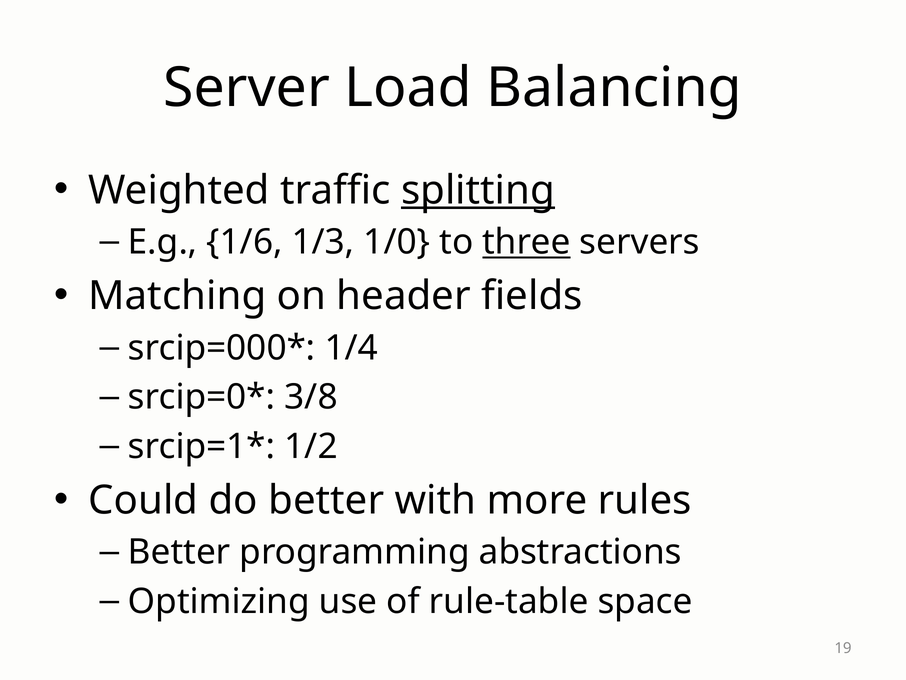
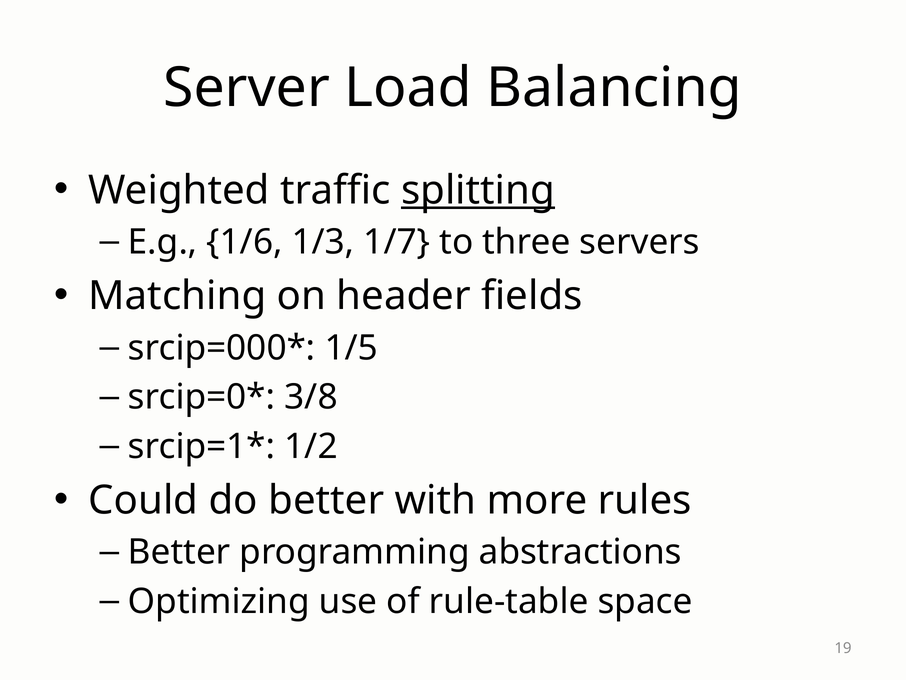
1/0: 1/0 -> 1/7 (397, 242)
three underline: present -> none (526, 242)
1/4: 1/4 -> 1/5 (351, 348)
